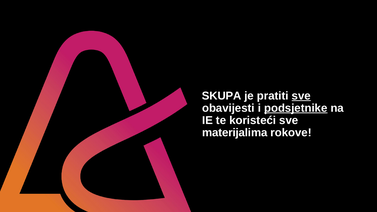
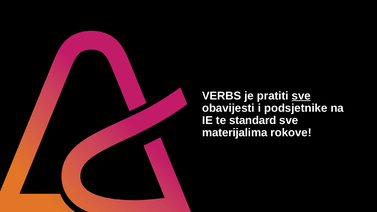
SKUPA: SKUPA -> VERBS (222, 96)
podsjetnike underline: present -> none (296, 108)
koristeći: koristeći -> standard (253, 120)
